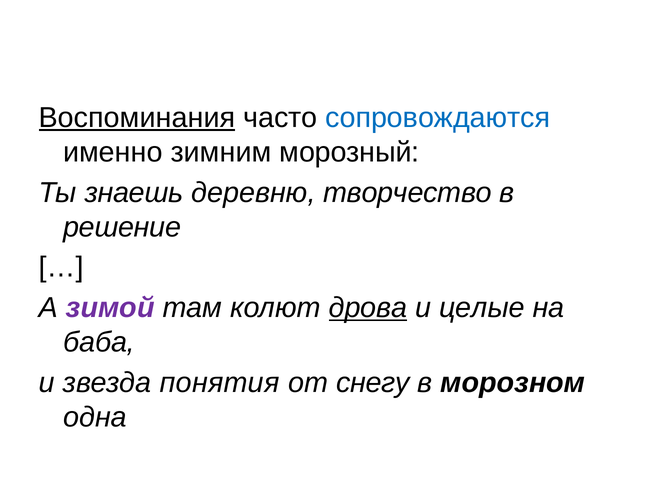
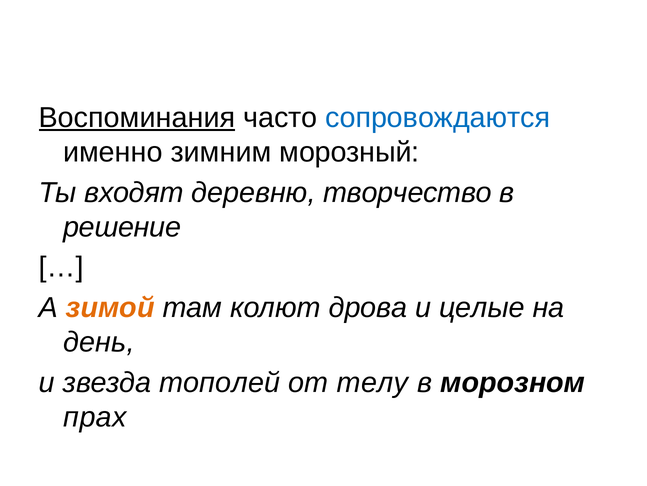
знаешь: знаешь -> входят (134, 192)
зимой colour: purple -> orange (110, 307)
дрова underline: present -> none (368, 307)
баба: баба -> день (99, 342)
понятия: понятия -> тополей (220, 382)
снегу: снегу -> телу (373, 382)
одна: одна -> прах (95, 417)
